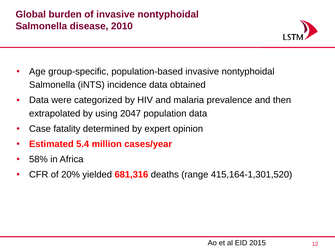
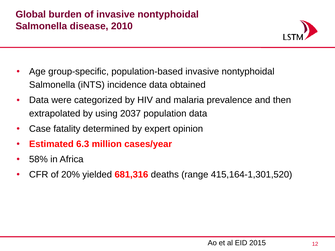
2047: 2047 -> 2037 (131, 114)
5.4: 5.4 -> 6.3 (83, 144)
